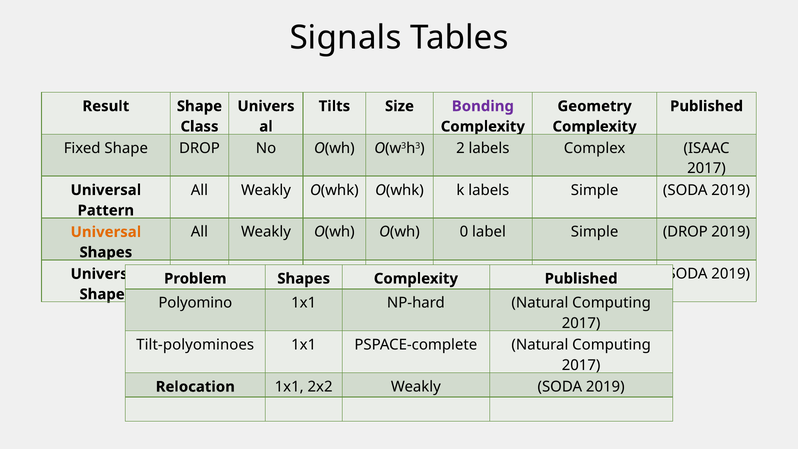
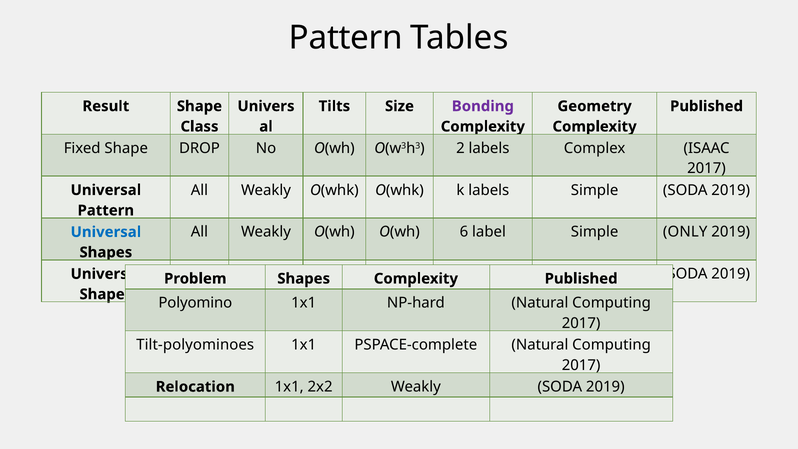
Signals: Signals -> Pattern (346, 38)
0: 0 -> 6 (464, 232)
Simple DROP: DROP -> ONLY (685, 232)
Universal colour: orange -> blue (106, 232)
